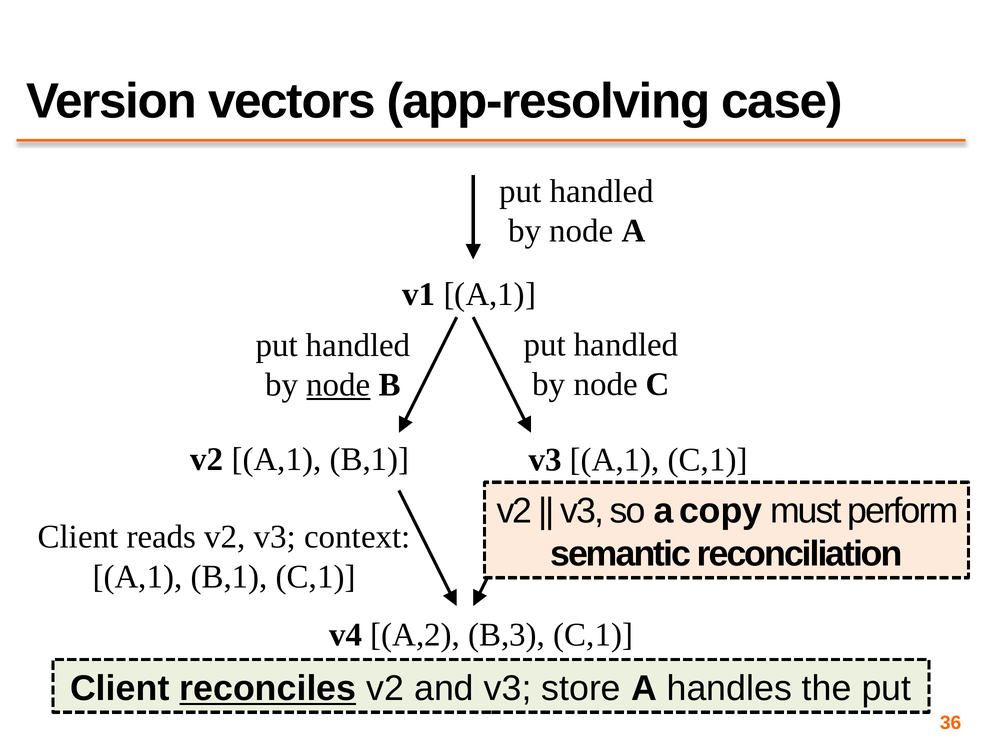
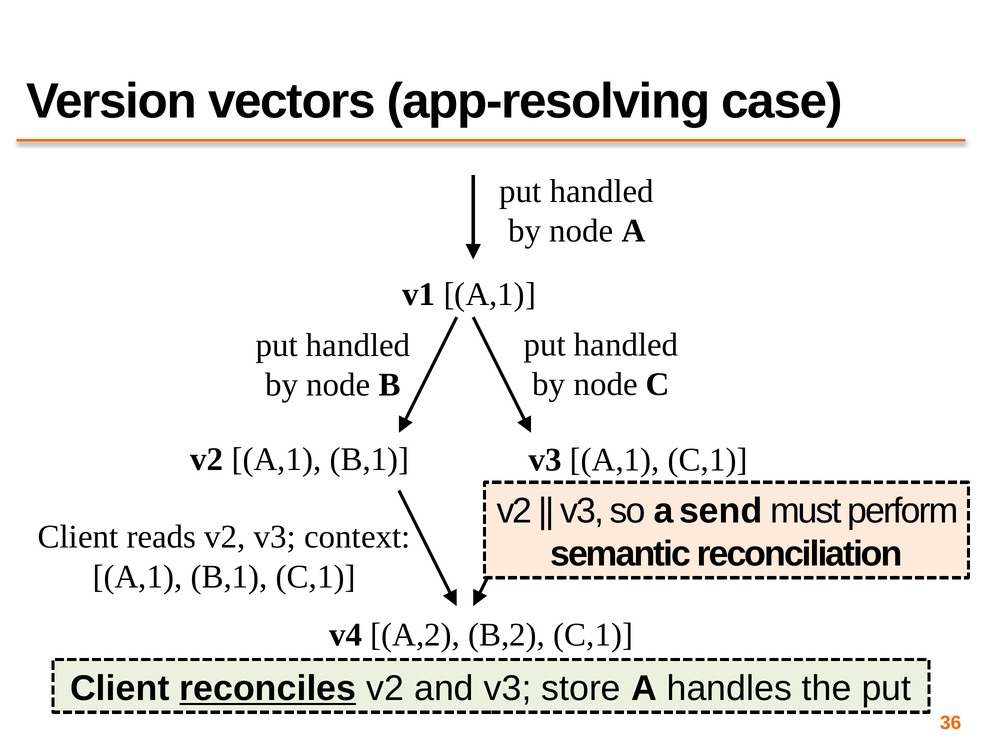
node underline: present -> none (339, 385)
copy: copy -> send (721, 511)
B,3: B,3 -> B,2 (507, 634)
